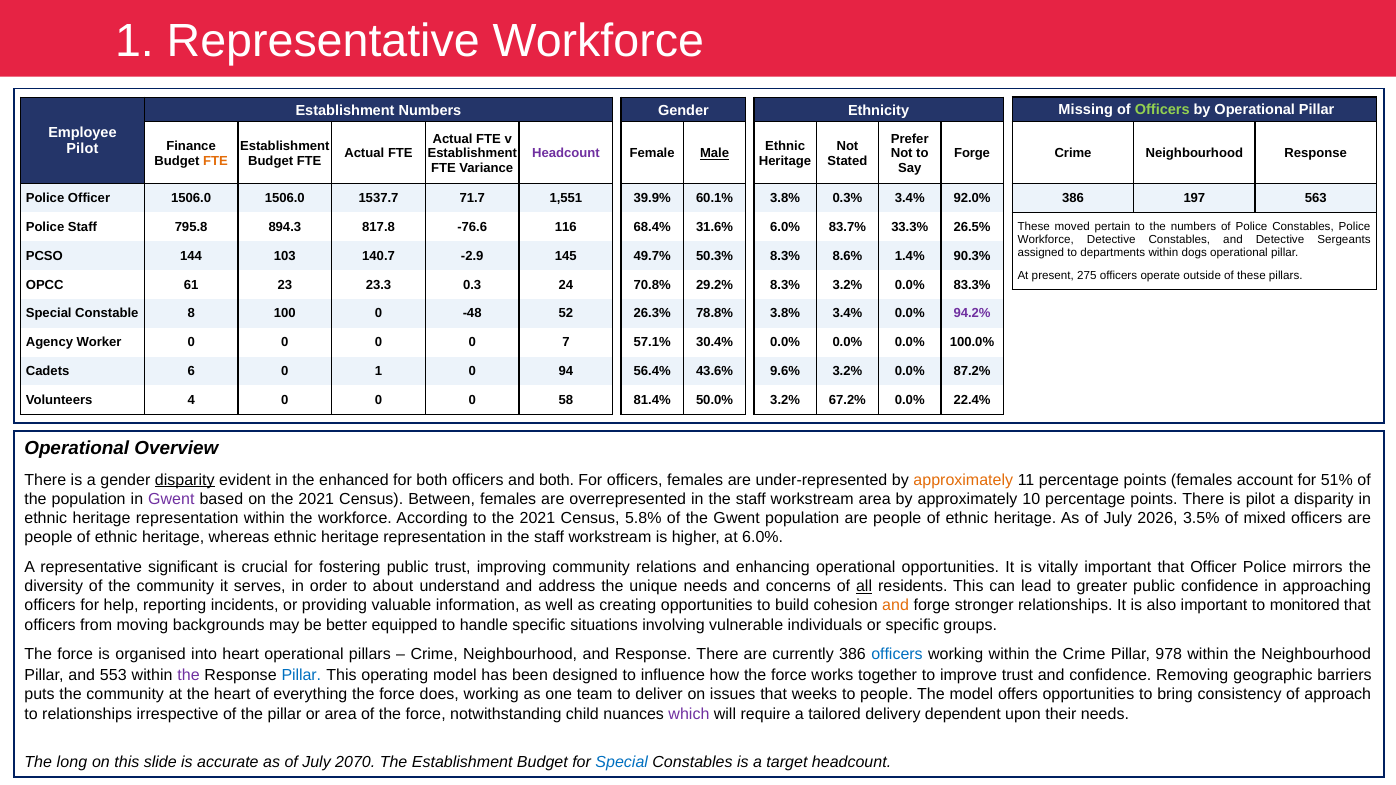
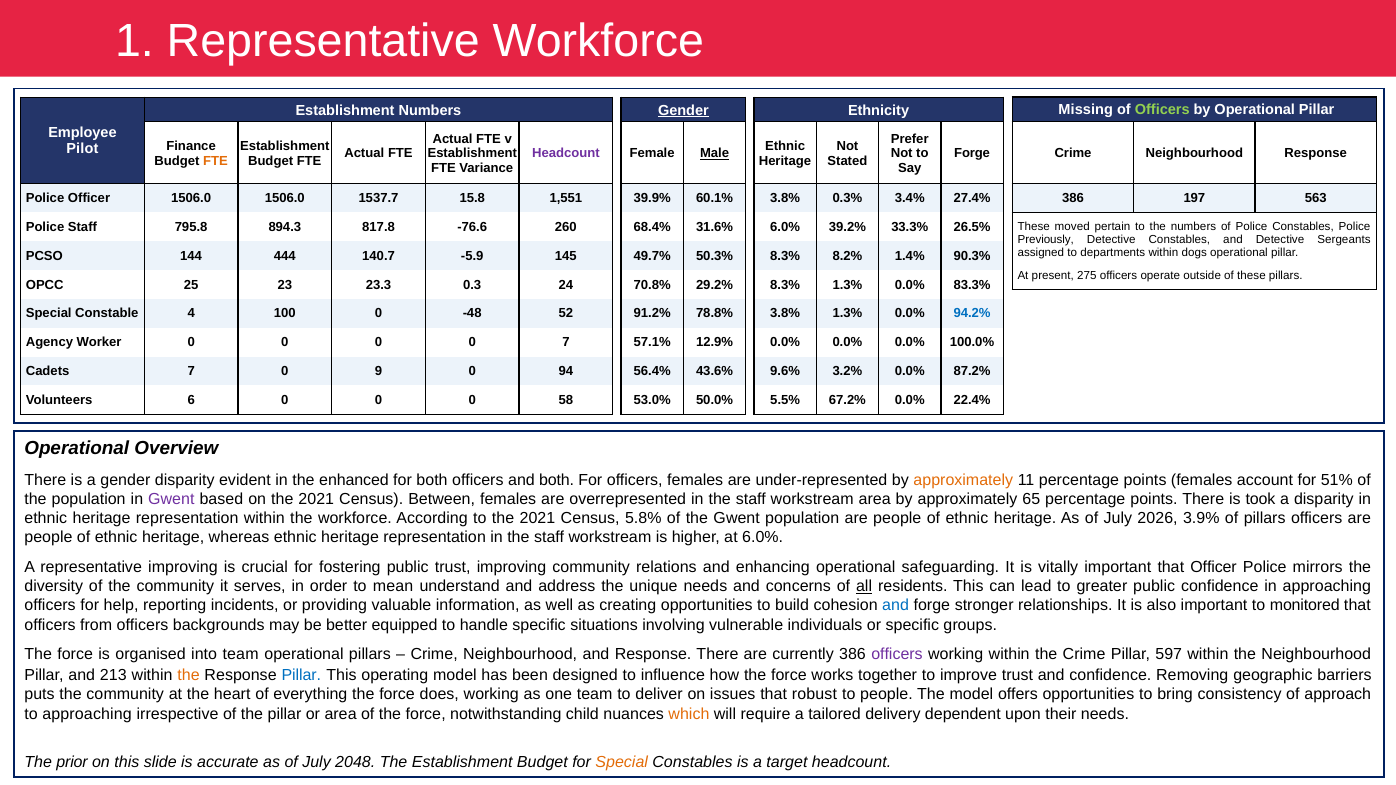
Gender underline: none -> present (683, 110)
71.7: 71.7 -> 15.8 (472, 198)
92.0%: 92.0% -> 27.4% (972, 198)
116: 116 -> 260 (566, 227)
83.7%: 83.7% -> 39.2% (847, 227)
Workforce: Workforce -> Previously (1046, 240)
103: 103 -> 444 (285, 256)
-2.9: -2.9 -> -5.9 (472, 256)
8.6%: 8.6% -> 8.2% (847, 256)
61: 61 -> 25 (191, 285)
8.3% 3.2%: 3.2% -> 1.3% (847, 285)
8: 8 -> 4 (191, 314)
26.3%: 26.3% -> 91.2% (652, 314)
3.8% 3.4%: 3.4% -> 1.3% (847, 314)
94.2% colour: purple -> blue (972, 314)
30.4%: 30.4% -> 12.9% (715, 343)
Cadets 6: 6 -> 7 (191, 371)
0 1: 1 -> 9 (379, 371)
4: 4 -> 6 (191, 400)
81.4%: 81.4% -> 53.0% (652, 400)
50.0% 3.2%: 3.2% -> 5.5% (785, 400)
disparity underline: present -> none (185, 480)
10: 10 -> 65 (1031, 499)
is pilot: pilot -> took (1260, 499)
3.5%: 3.5% -> 3.9% (1201, 519)
of mixed: mixed -> pillars (1265, 519)
representative significant: significant -> improving (183, 567)
operational opportunities: opportunities -> safeguarding (950, 567)
about: about -> mean (393, 587)
and colour: orange -> blue (896, 606)
from moving: moving -> officers (142, 625)
into heart: heart -> team (241, 655)
officers colour: blue -> purple (897, 655)
978: 978 -> 597 (1169, 655)
553: 553 -> 213 (113, 675)
the colour: purple -> orange (189, 675)
weeks: weeks -> robust (814, 695)
to relationships: relationships -> approaching (87, 714)
which colour: purple -> orange (689, 714)
long: long -> prior (72, 762)
2070: 2070 -> 2048 (355, 762)
Special colour: blue -> orange (622, 762)
